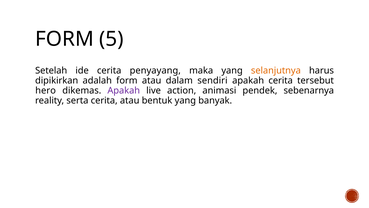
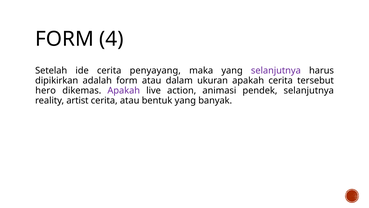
5: 5 -> 4 (111, 39)
selanjutnya colour: orange -> purple (276, 71)
sendiri: sendiri -> ukuran (213, 80)
pendek sebenarnya: sebenarnya -> selanjutnya (309, 90)
serta: serta -> artist (77, 100)
